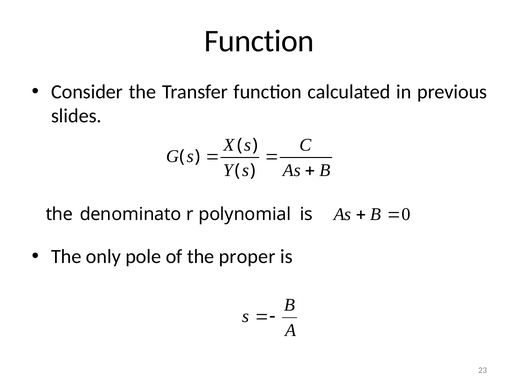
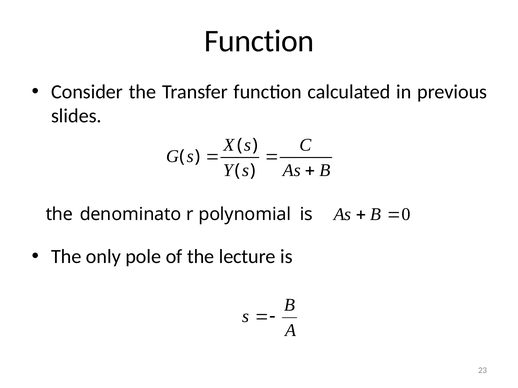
proper: proper -> lecture (247, 257)
